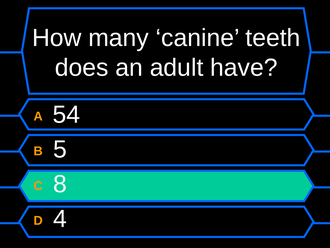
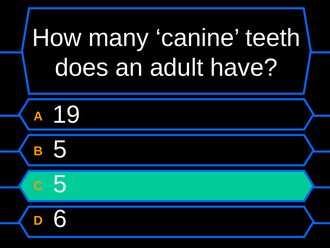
54: 54 -> 19 (66, 114)
C 8: 8 -> 5 (60, 184)
4: 4 -> 6 (60, 218)
